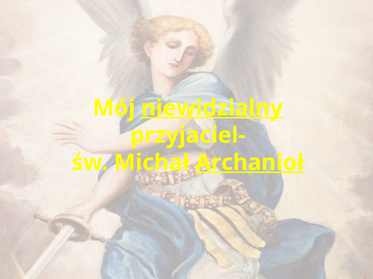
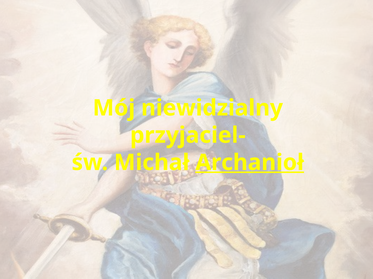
niewidzialny underline: present -> none (212, 108)
